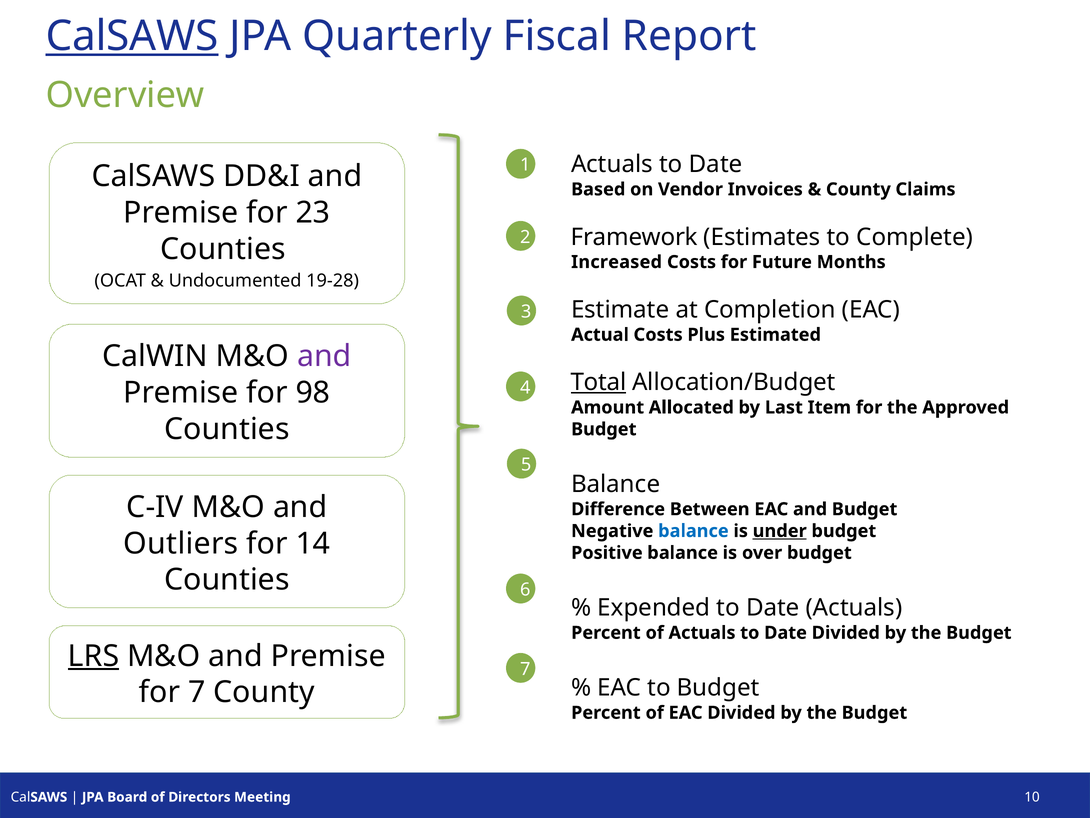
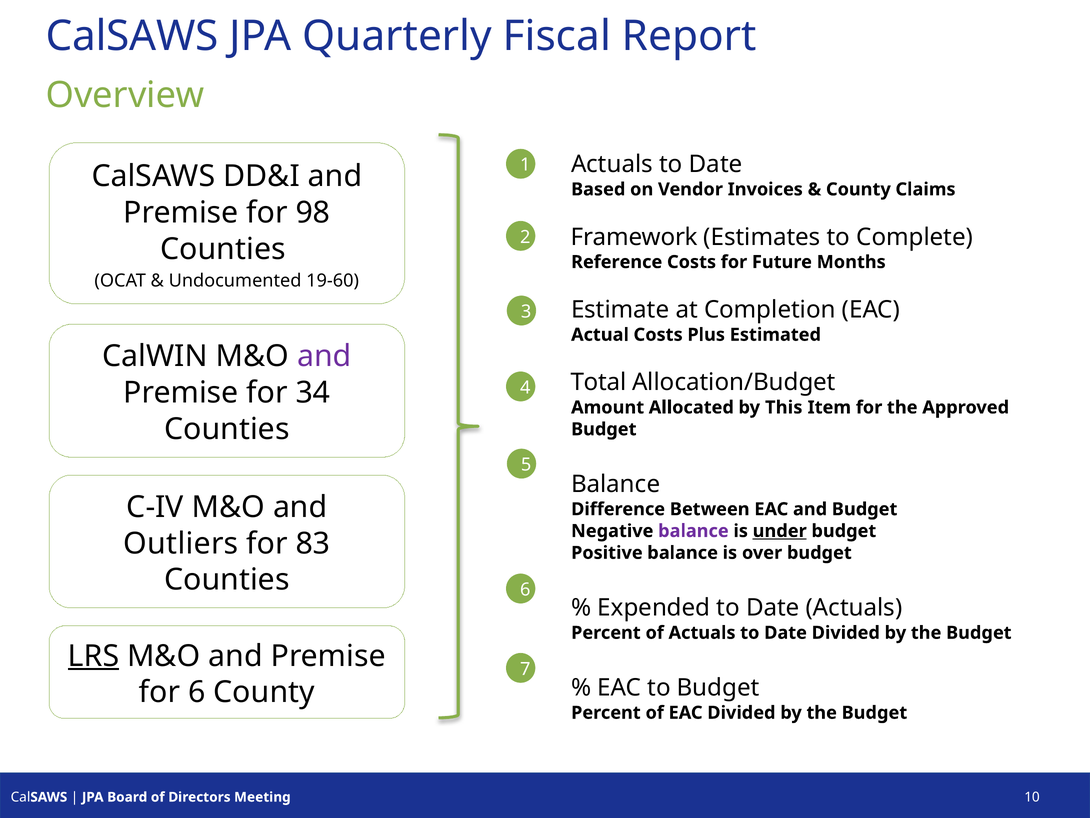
CalSAWS underline: present -> none (132, 36)
23: 23 -> 98 (313, 213)
Increased: Increased -> Reference (617, 262)
19-28: 19-28 -> 19-60 (333, 281)
Total underline: present -> none (599, 382)
98: 98 -> 34 (313, 393)
Last: Last -> This (784, 407)
balance colour: blue -> purple (693, 531)
14: 14 -> 83 (313, 543)
for 7: 7 -> 6 (197, 692)
